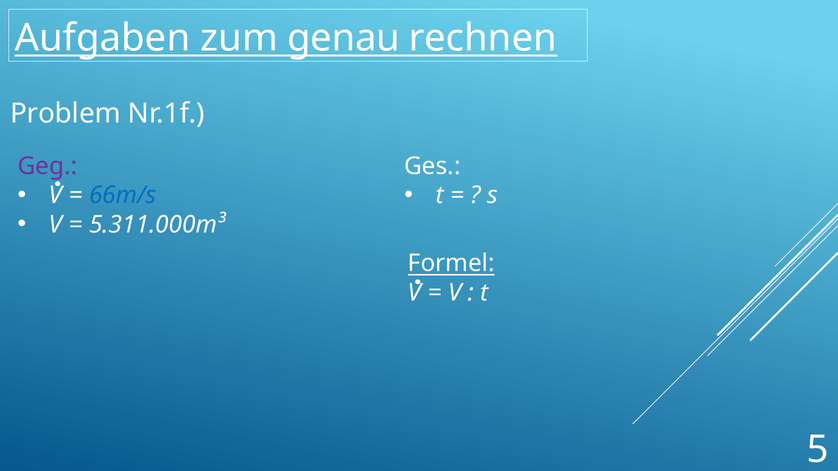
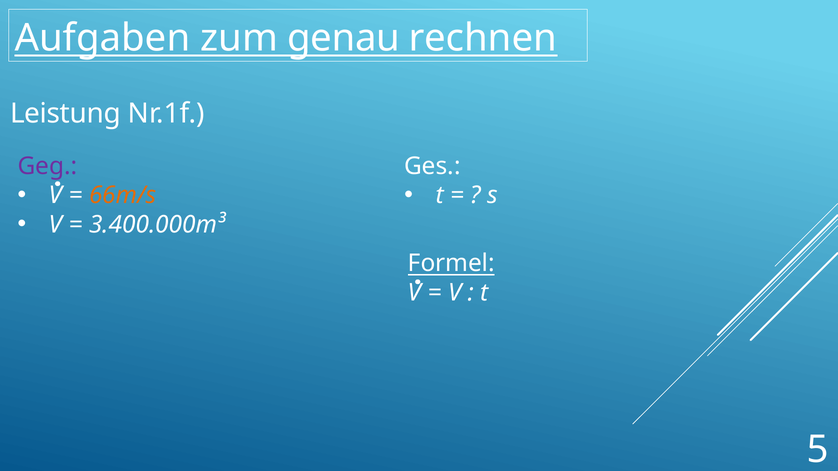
Problem: Problem -> Leistung (65, 113)
66m/s colour: blue -> orange (123, 195)
5.311.000m³: 5.311.000m³ -> 3.400.000m³ (157, 225)
